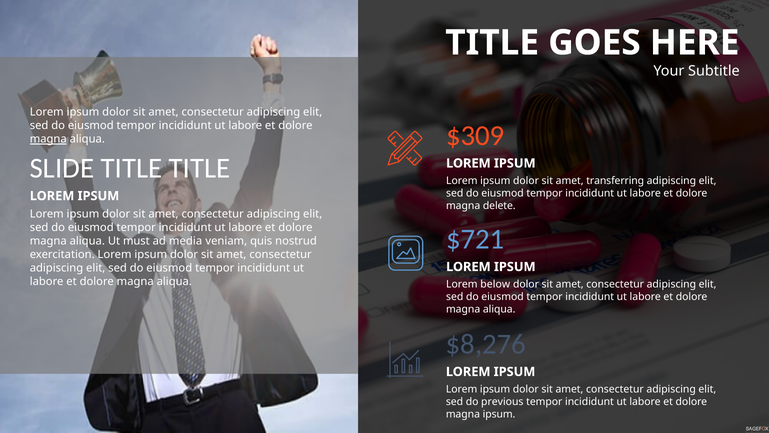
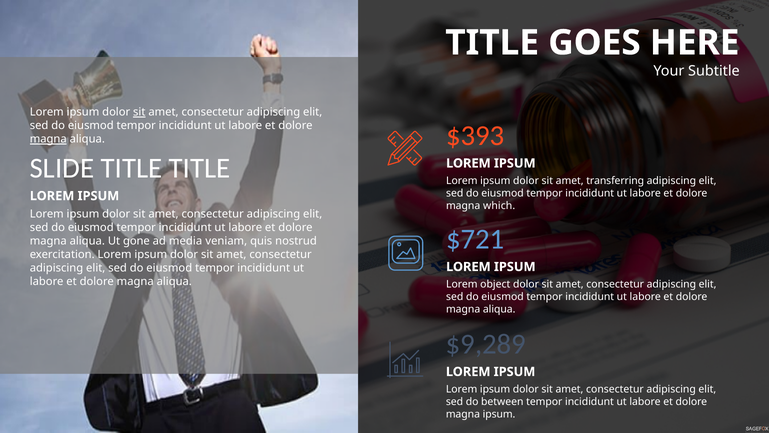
sit underline: none -> present (139, 112)
$309: $309 -> $393 (475, 135)
delete: delete -> which (499, 206)
must: must -> gone (136, 241)
below: below -> object (495, 284)
$8,276: $8,276 -> $9,289 (486, 344)
previous: previous -> between (502, 402)
